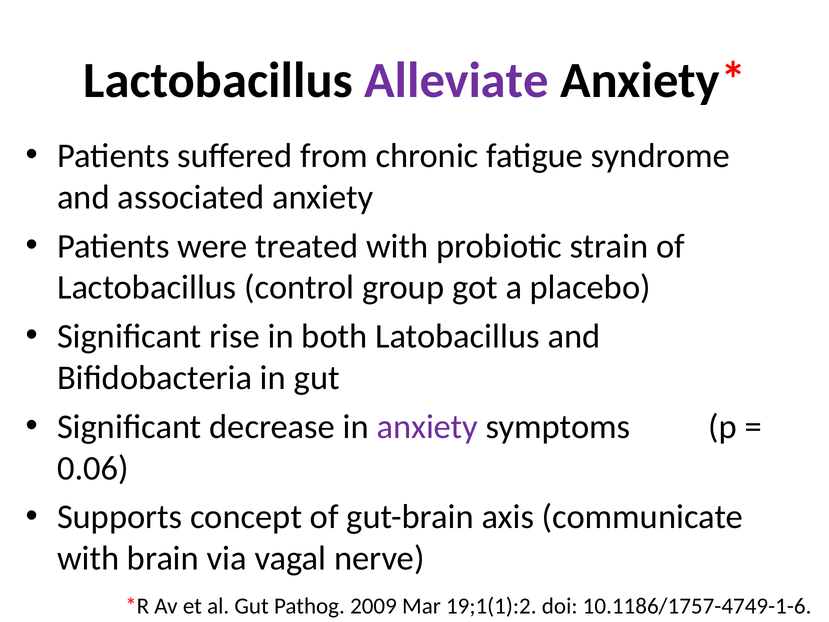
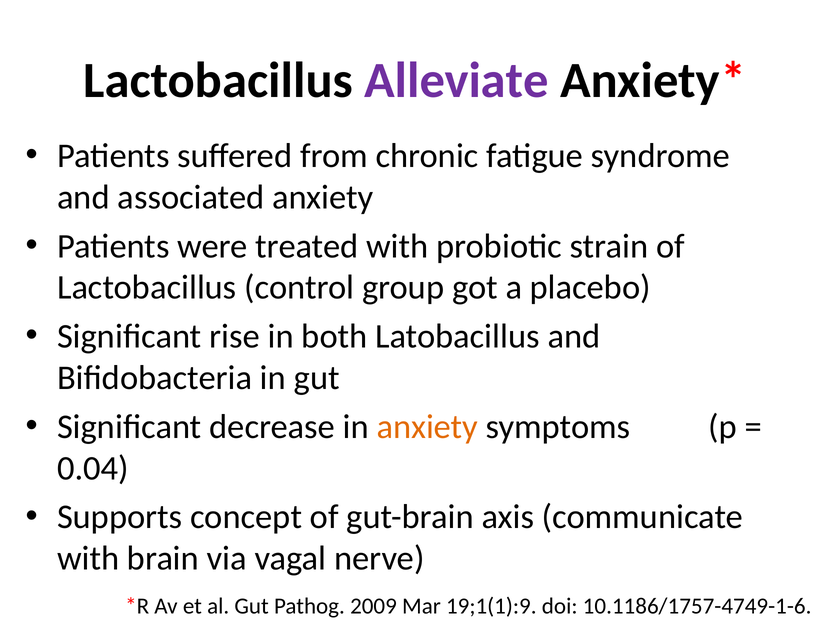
anxiety colour: purple -> orange (427, 427)
0.06: 0.06 -> 0.04 (93, 468)
19;1(1):2: 19;1(1):2 -> 19;1(1):9 (491, 606)
